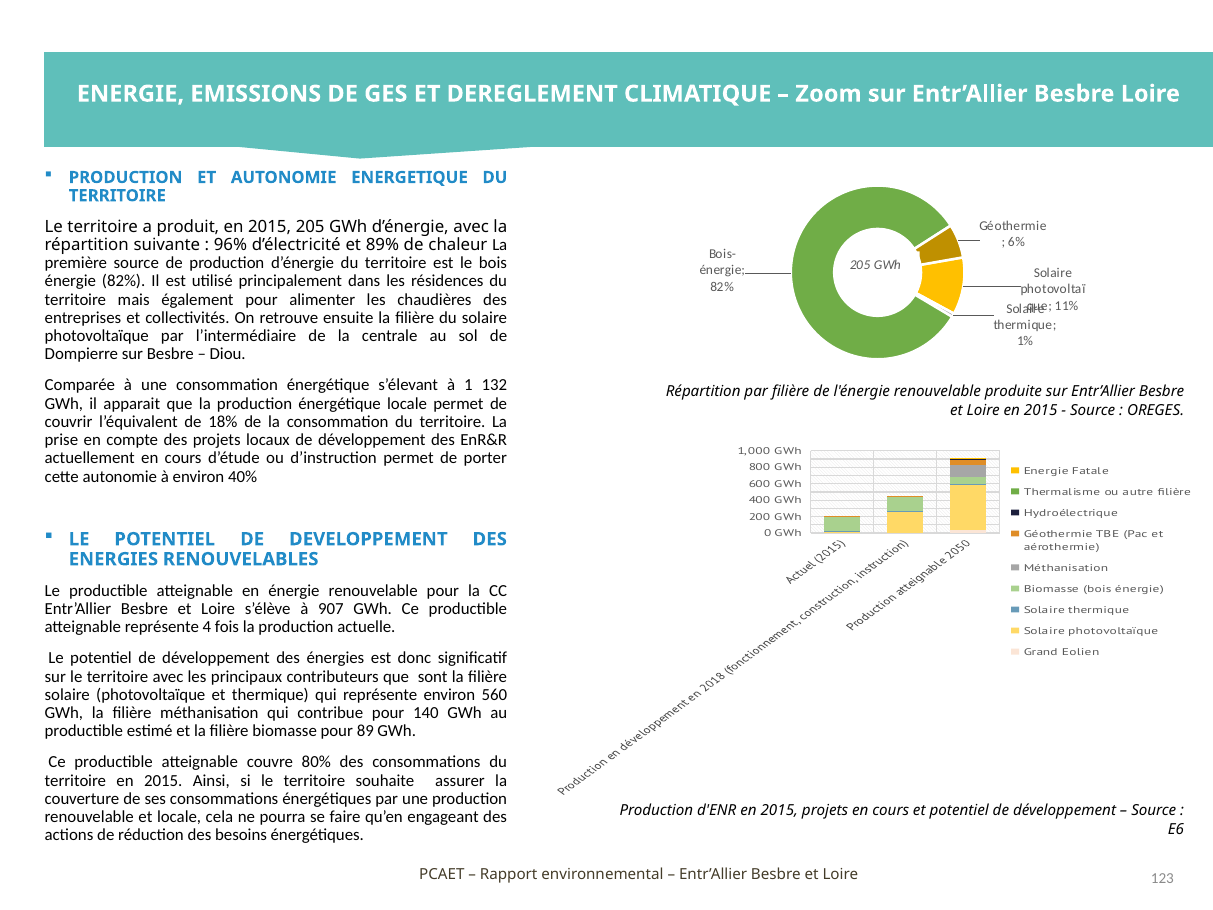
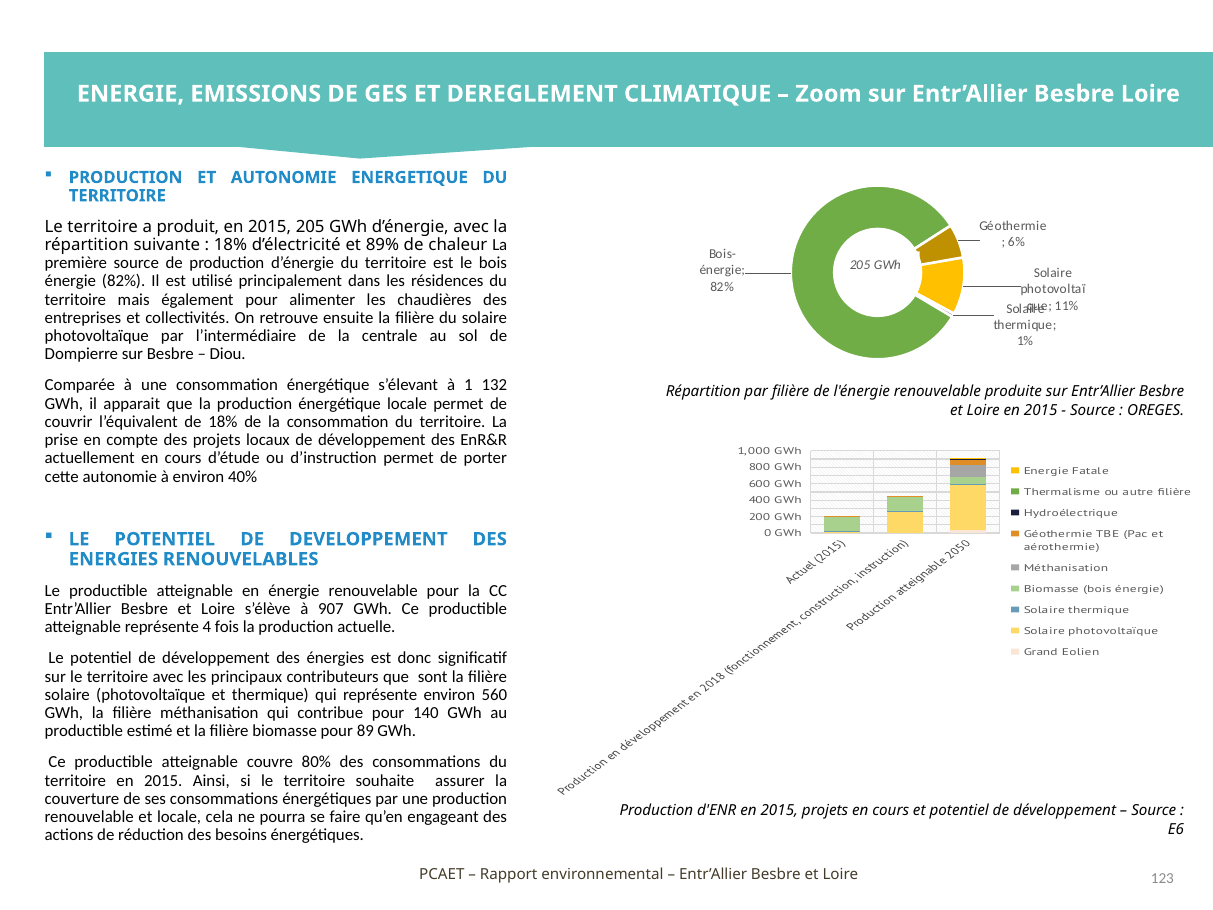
96%: 96% -> 18% (230, 245)
